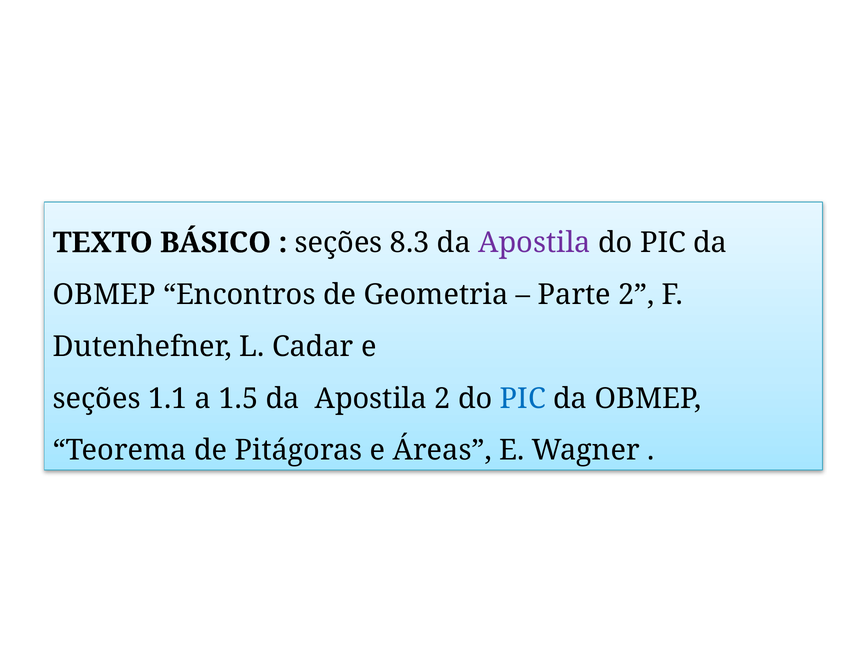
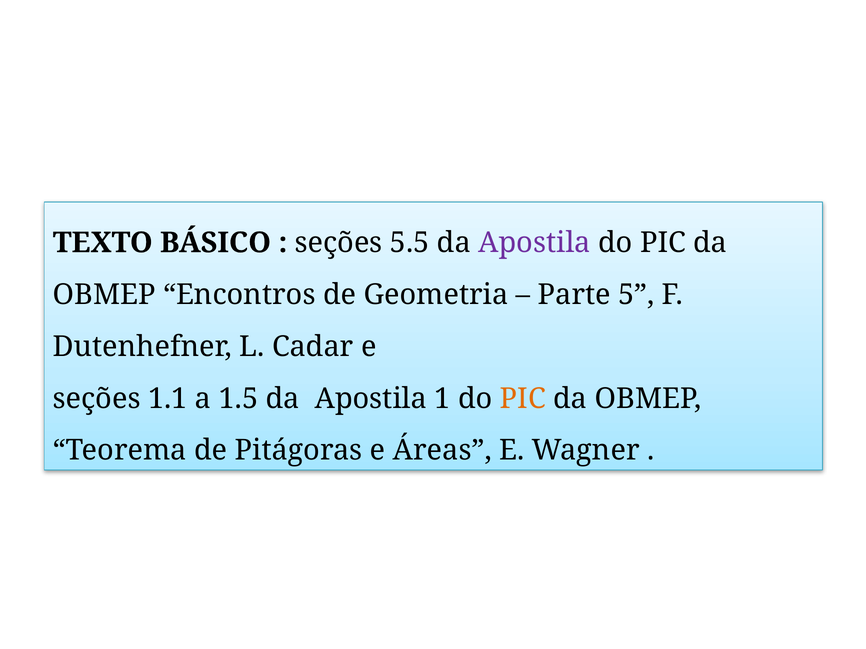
8.3: 8.3 -> 5.5 (410, 243)
Parte 2: 2 -> 5 (636, 295)
Apostila 2: 2 -> 1 (443, 399)
PIC colour: blue -> orange (523, 399)
